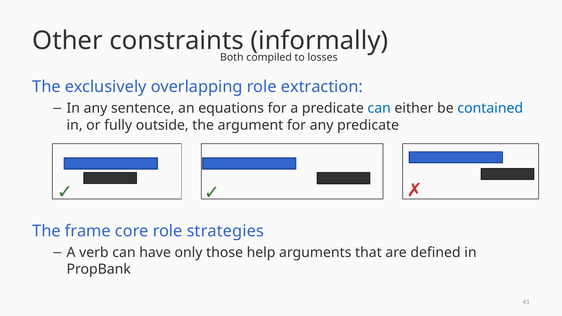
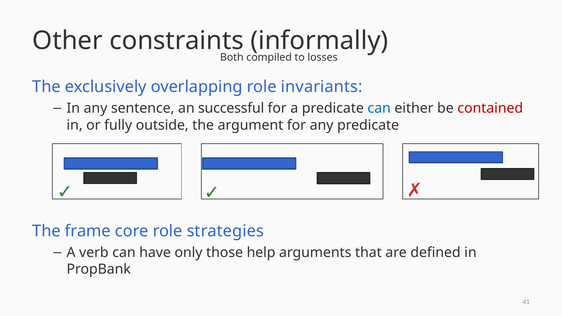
extraction: extraction -> invariants (322, 87)
equations: equations -> successful (231, 108)
contained colour: blue -> red (490, 108)
